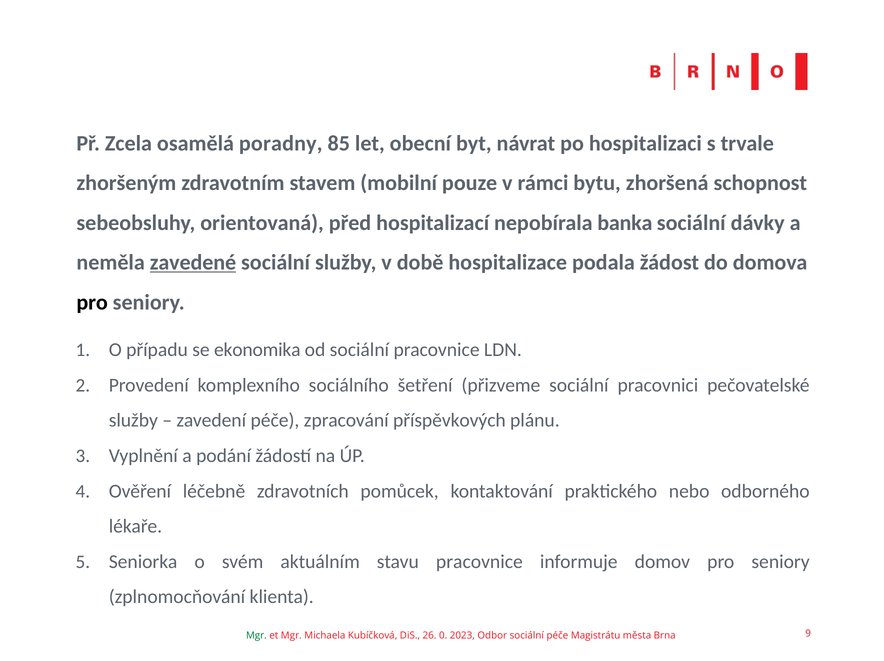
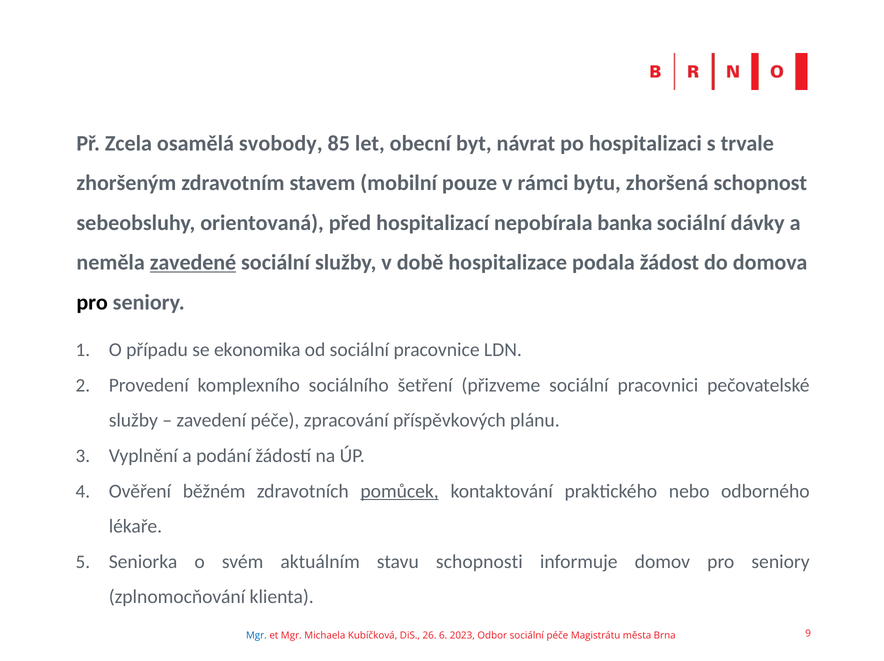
poradny: poradny -> svobody (281, 143)
léčebně: léčebně -> běžném (214, 491)
pomůcek underline: none -> present (400, 491)
stavu pracovnice: pracovnice -> schopnosti (479, 562)
Mgr colour: green -> blue (256, 636)
0: 0 -> 6 (443, 636)
